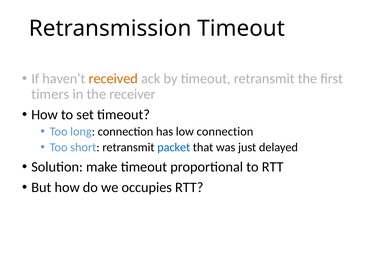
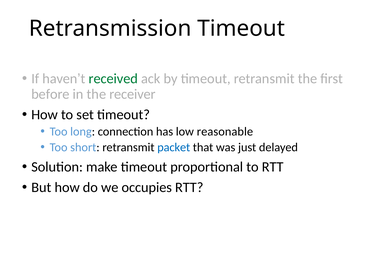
received colour: orange -> green (113, 79)
timers: timers -> before (50, 94)
low connection: connection -> reasonable (225, 132)
